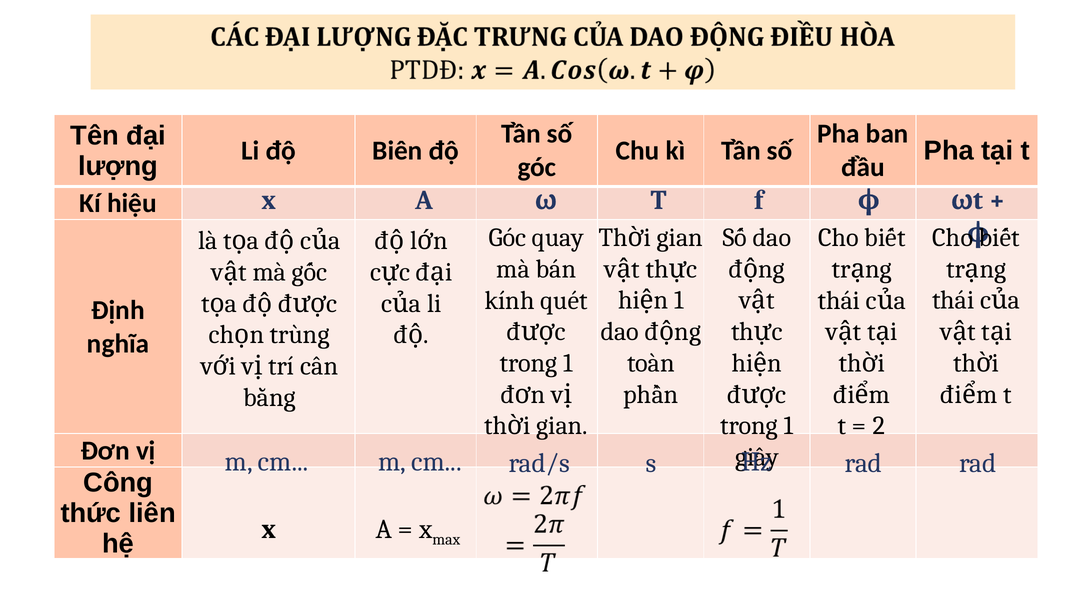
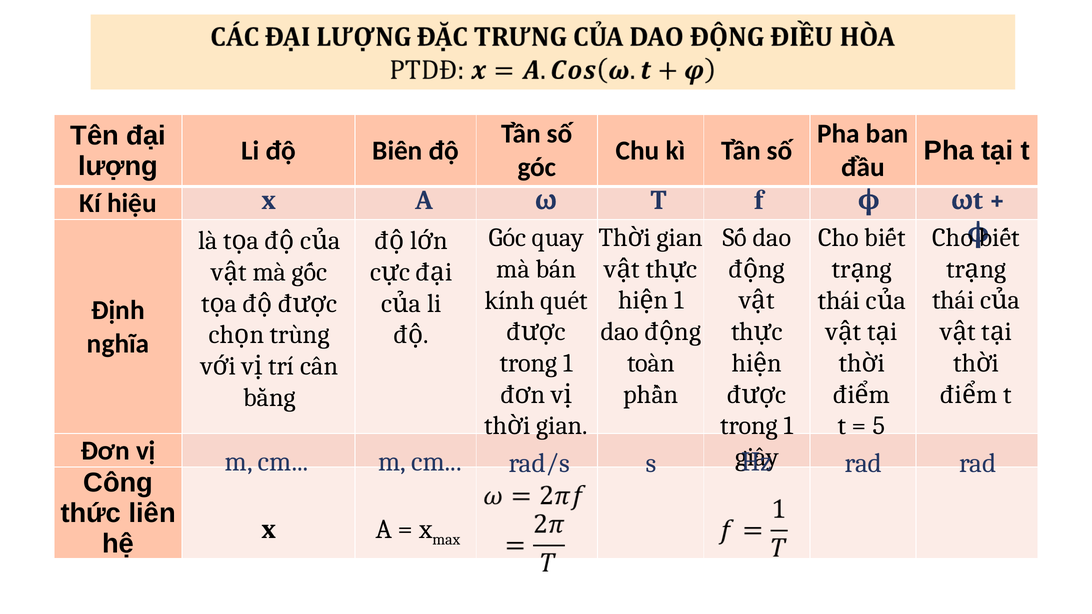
2: 2 -> 5 (879, 426)
